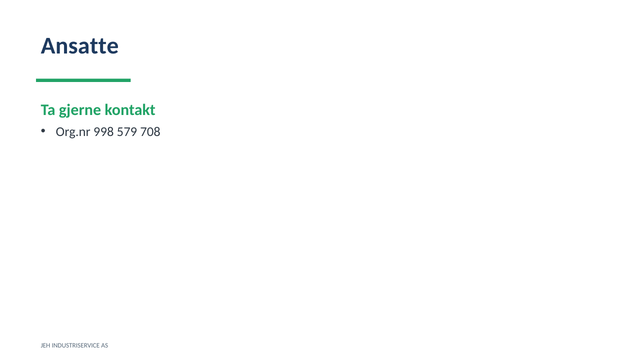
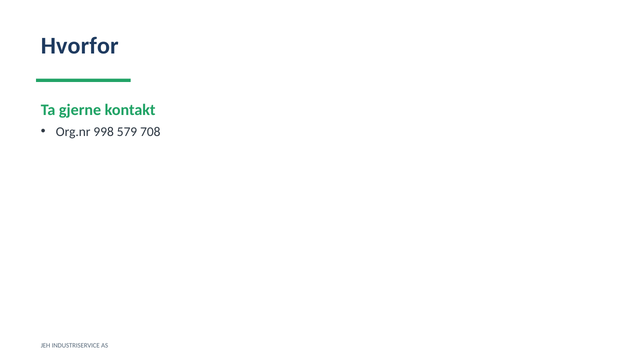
Ansatte: Ansatte -> Hvorfor (80, 46)
